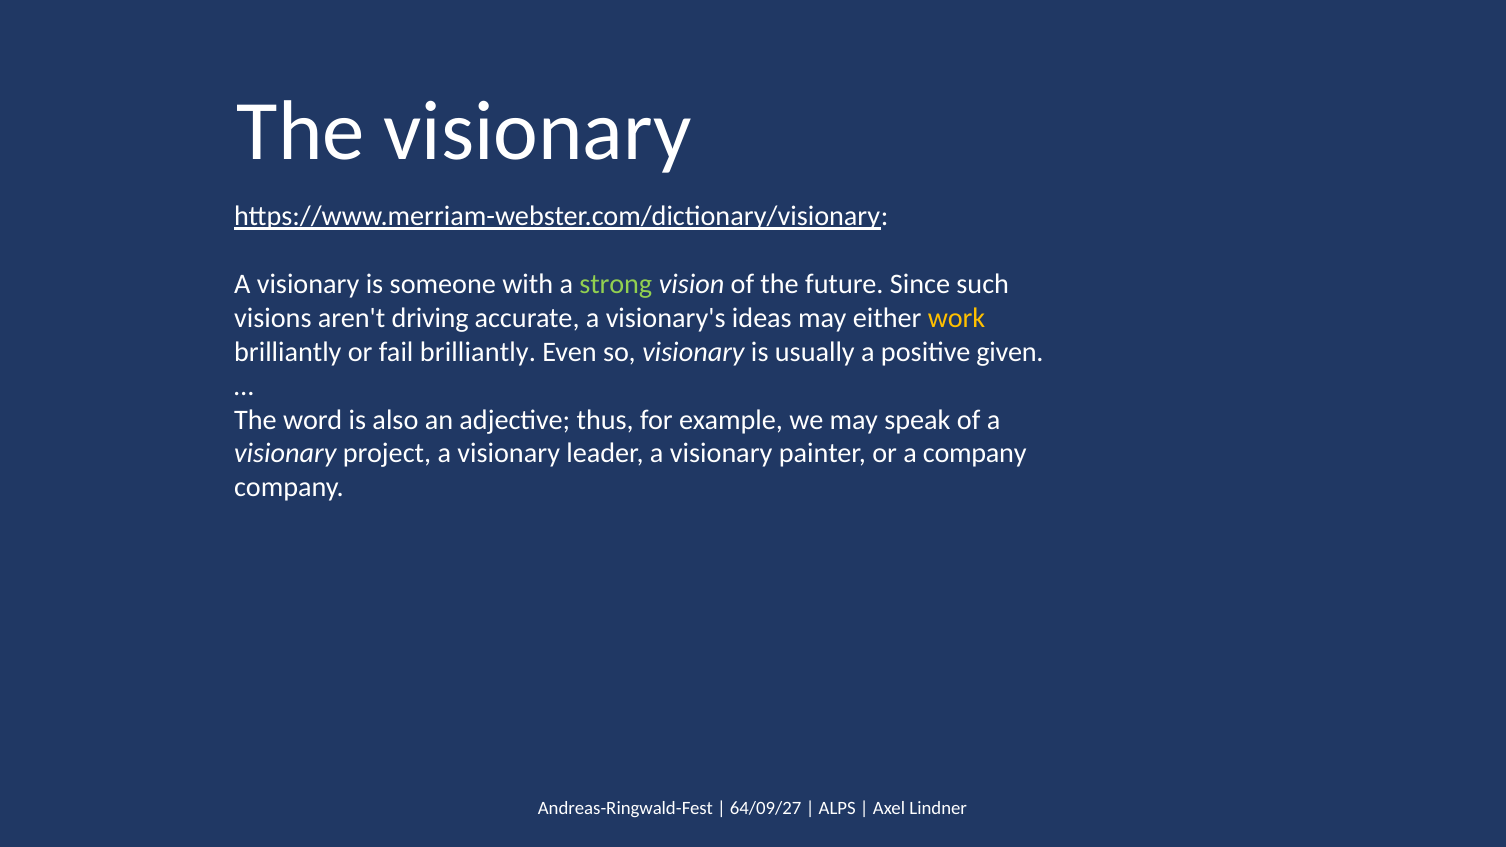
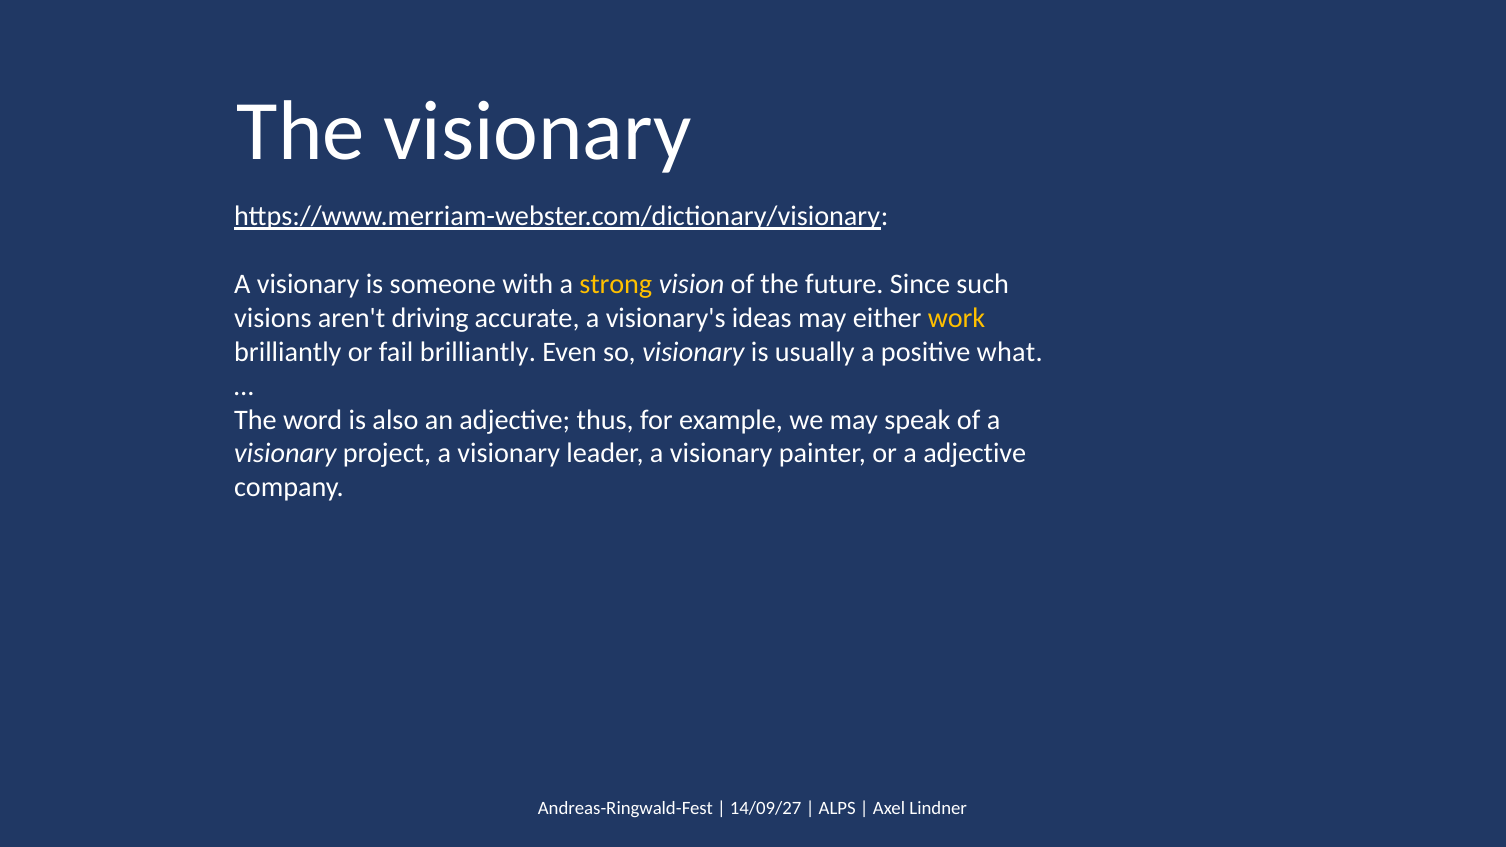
strong colour: light green -> yellow (616, 284)
given: given -> what (1010, 352)
a company: company -> adjective (975, 454)
64/09/27: 64/09/27 -> 14/09/27 (766, 809)
